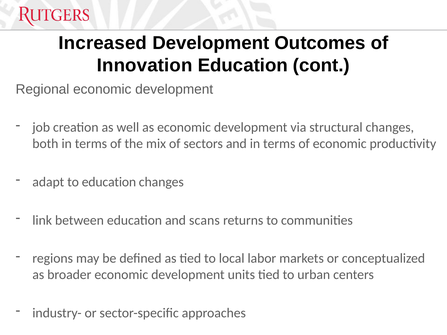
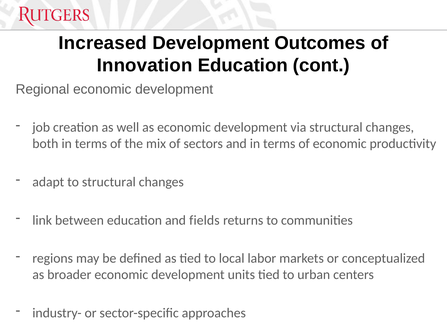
to education: education -> structural (109, 182)
scans: scans -> fields (204, 220)
